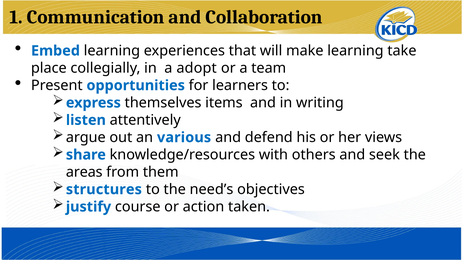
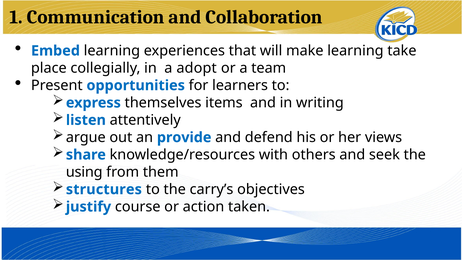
various: various -> provide (184, 137)
areas: areas -> using (84, 172)
need’s: need’s -> carry’s (211, 189)
